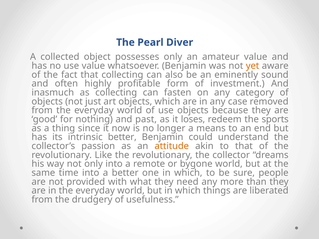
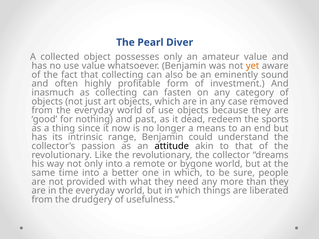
loses: loses -> dead (193, 119)
intrinsic better: better -> range (122, 137)
attitude colour: orange -> black (172, 146)
